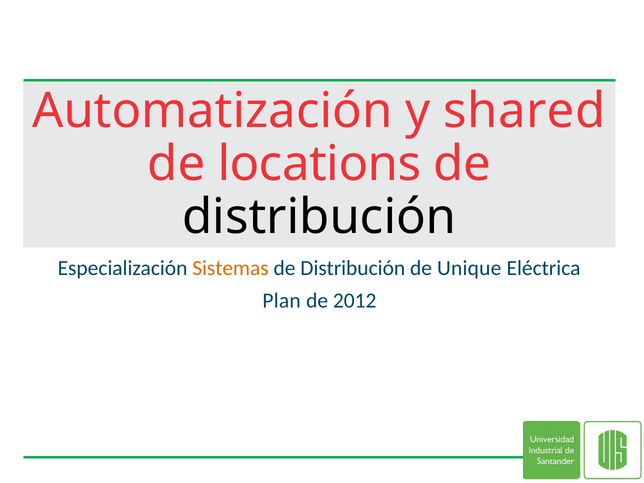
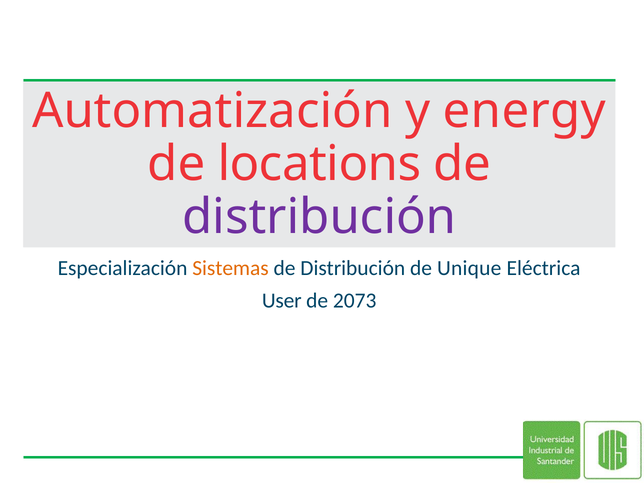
shared: shared -> energy (524, 111)
distribución colour: black -> purple (319, 217)
Plan: Plan -> User (282, 301)
2012: 2012 -> 2073 (355, 301)
